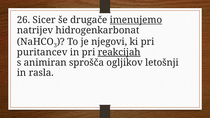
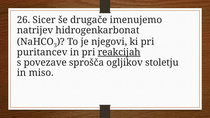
imenujemo underline: present -> none (136, 20)
animiran: animiran -> povezave (45, 63)
letošnji: letošnji -> stoletju (162, 63)
rasla: rasla -> miso (41, 73)
